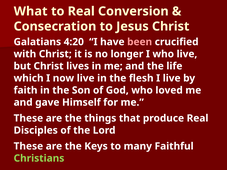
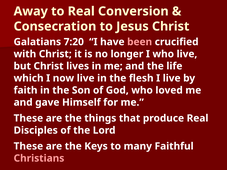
What: What -> Away (31, 11)
4:20: 4:20 -> 7:20 (74, 42)
Christians colour: light green -> pink (39, 158)
